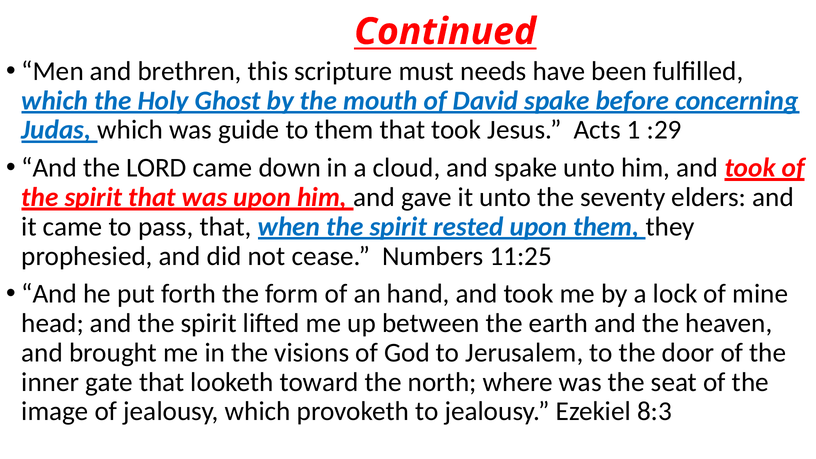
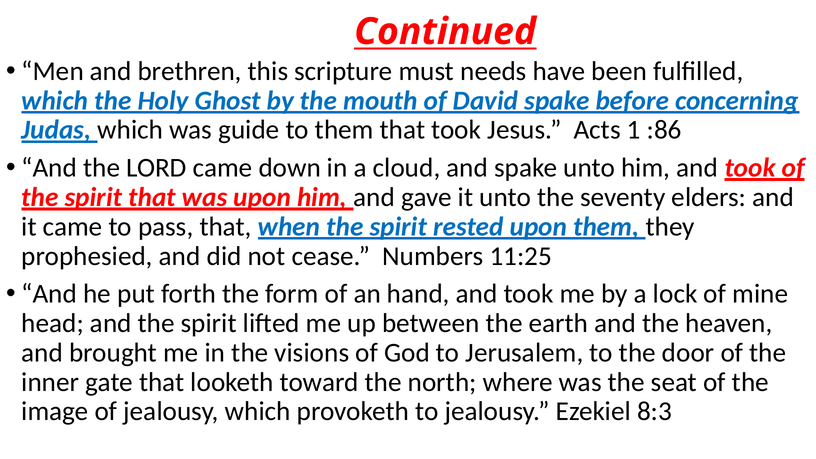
:29: :29 -> :86 (664, 130)
